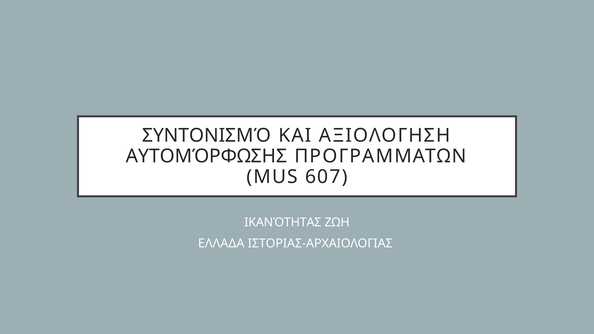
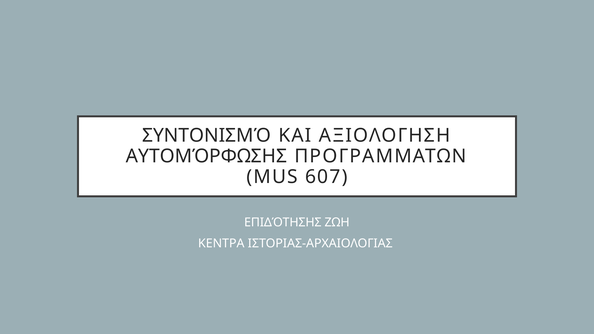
ΙΚΑΝΌΤΗΤΑΣ: ΙΚΑΝΌΤΗΤΑΣ -> ΕΠΙΔΌΤΗΣΗΣ (283, 223)
ΕΛΛΑΔΑ: ΕΛΛΑΔΑ -> ΚΕΝΤΡΑ (221, 244)
